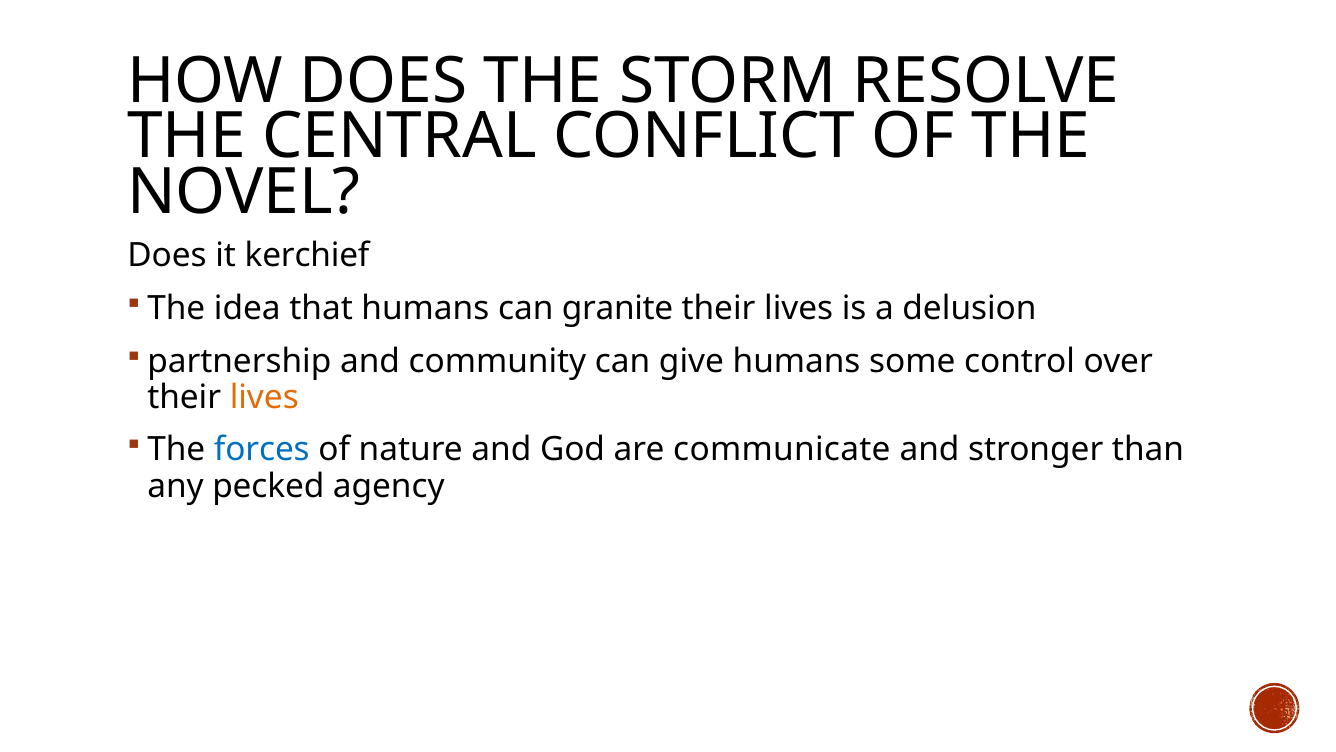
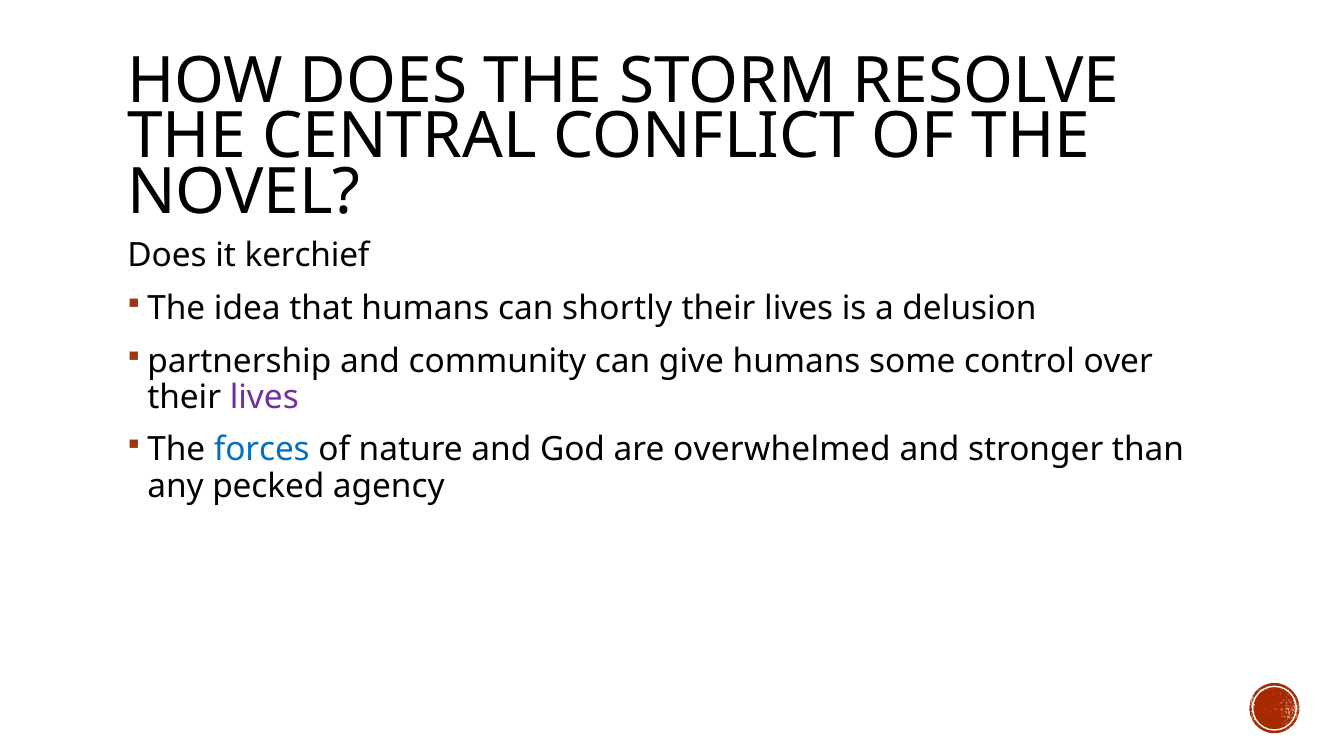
granite: granite -> shortly (617, 308)
lives colour: orange -> purple (264, 397)
communicate: communicate -> overwhelmed (782, 450)
